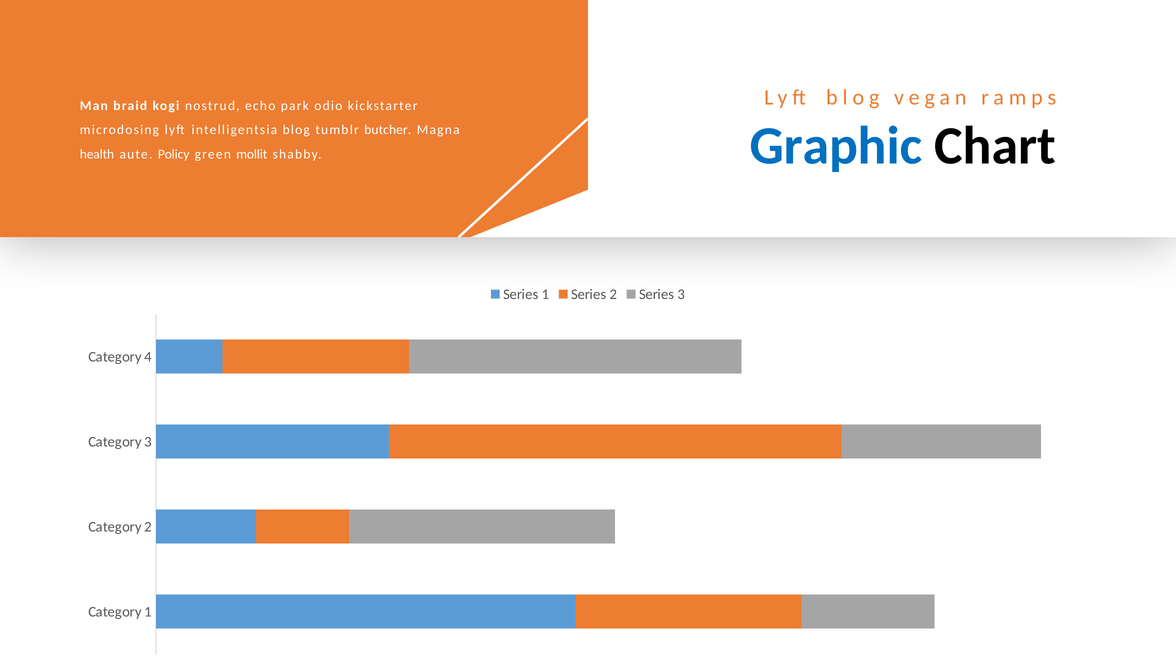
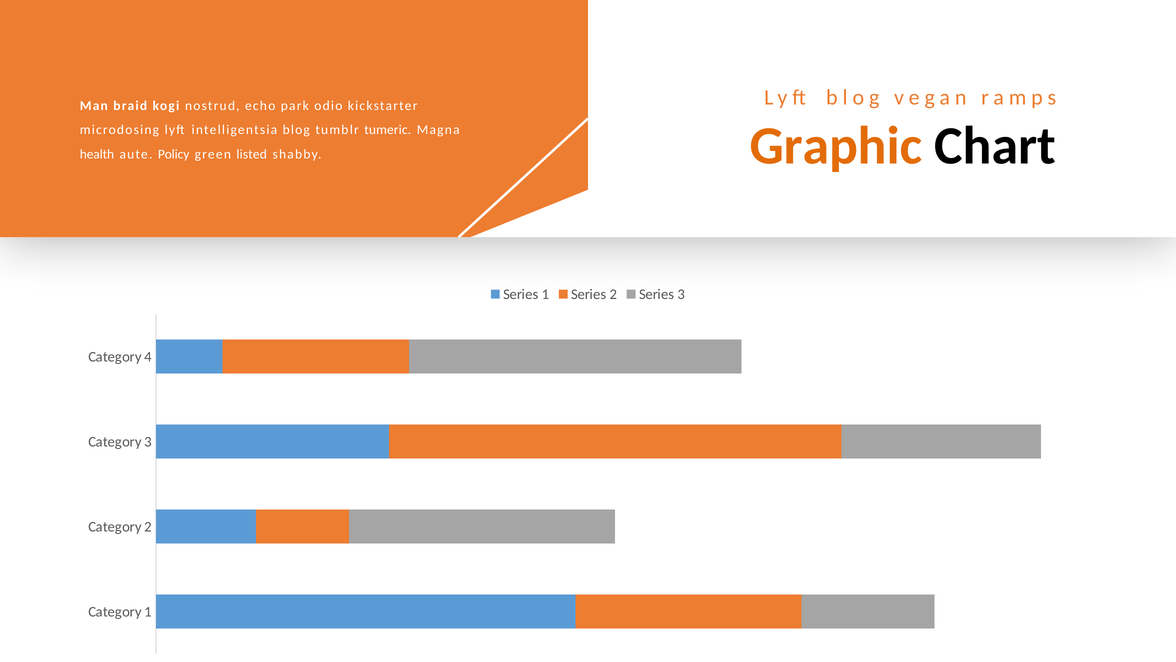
Graphic colour: blue -> orange (836, 146)
butcher: butcher -> tumeric (388, 130)
mollit: mollit -> listed (252, 154)
